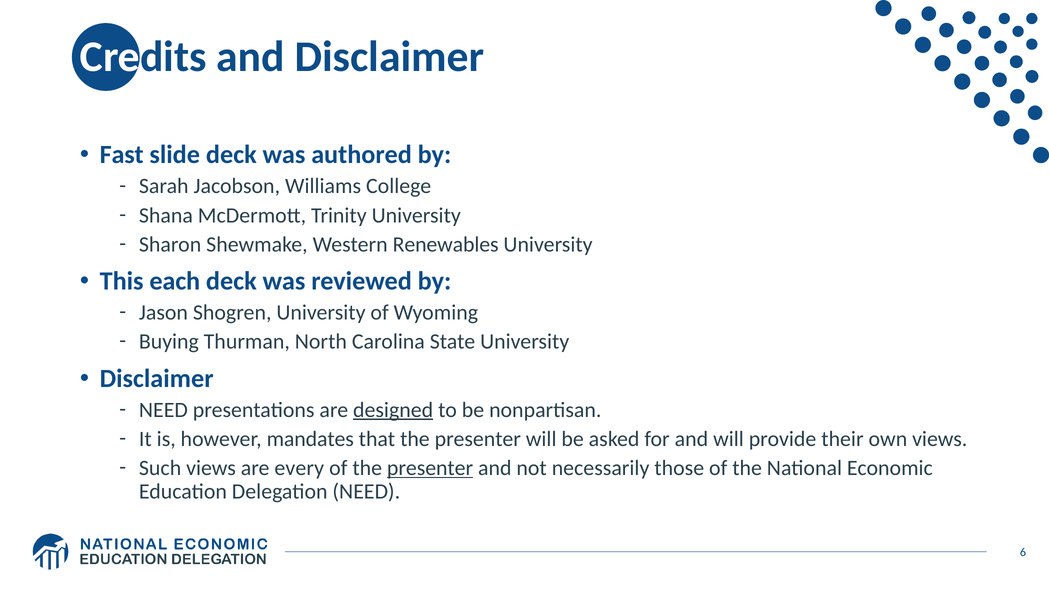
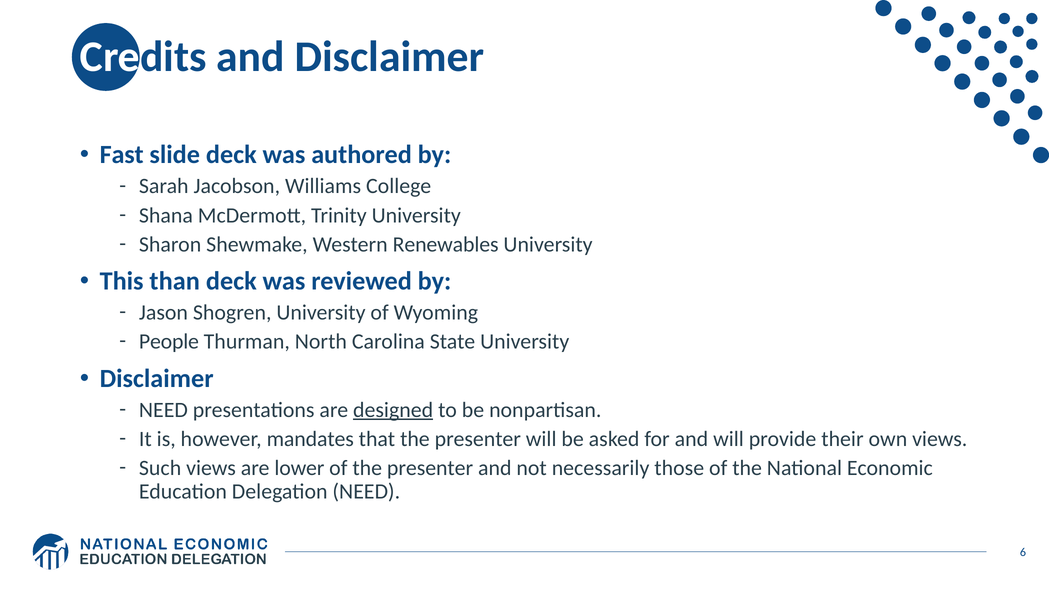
each: each -> than (175, 281)
Buying: Buying -> People (169, 342)
every: every -> lower (299, 468)
presenter underline: present -> none (430, 468)
